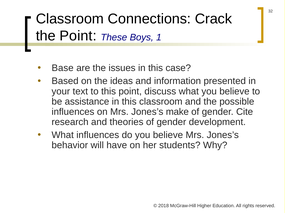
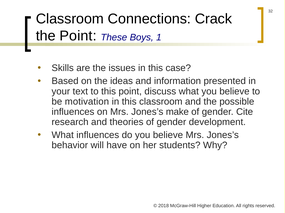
Base: Base -> Skills (63, 68)
assistance: assistance -> motivation (87, 102)
